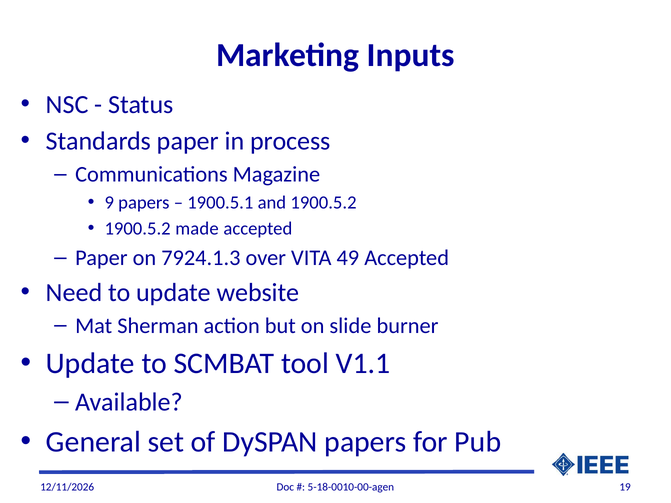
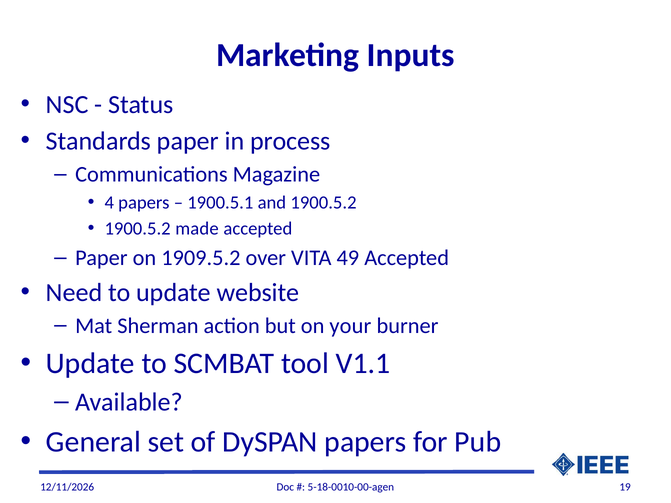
9: 9 -> 4 (109, 203)
7924.1.3: 7924.1.3 -> 1909.5.2 (201, 258)
slide: slide -> your (350, 326)
